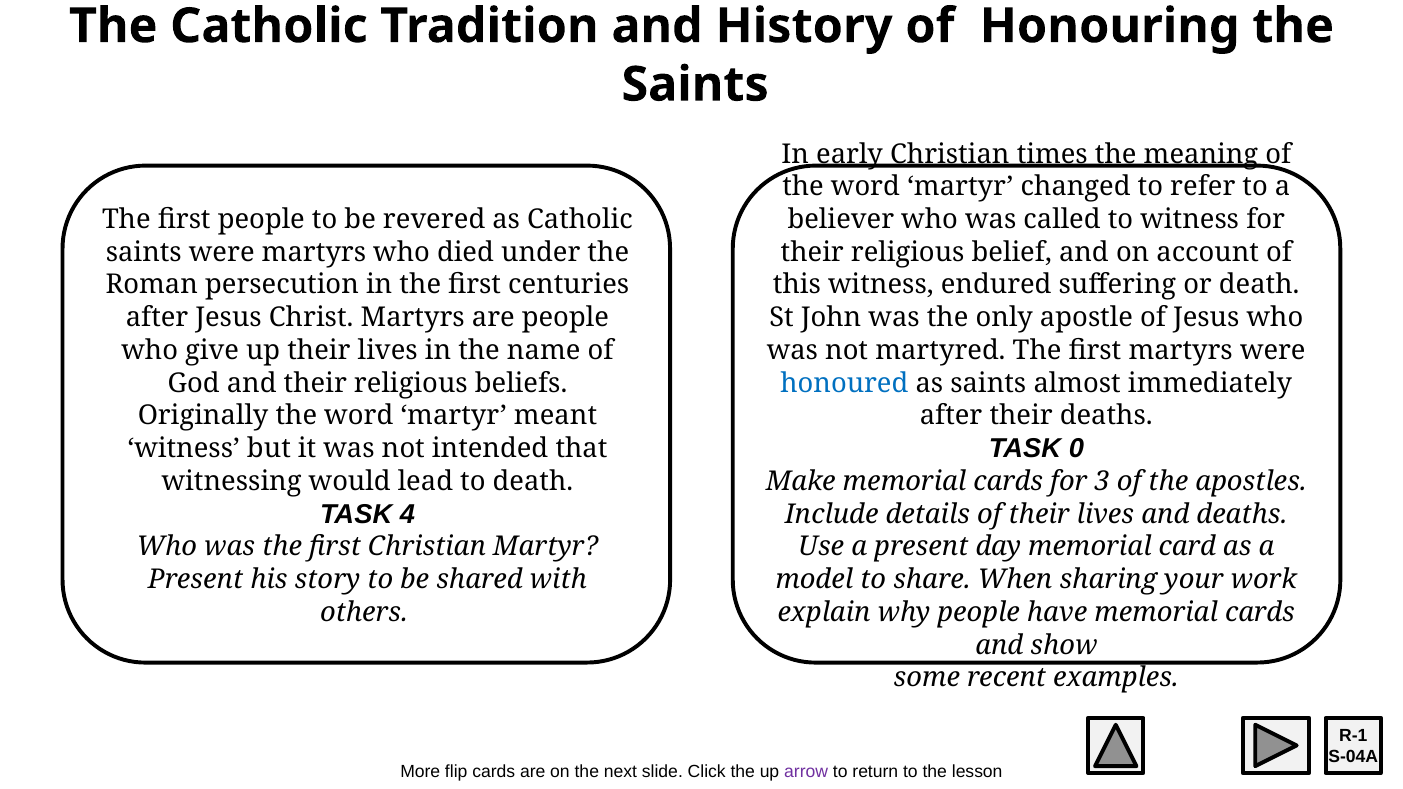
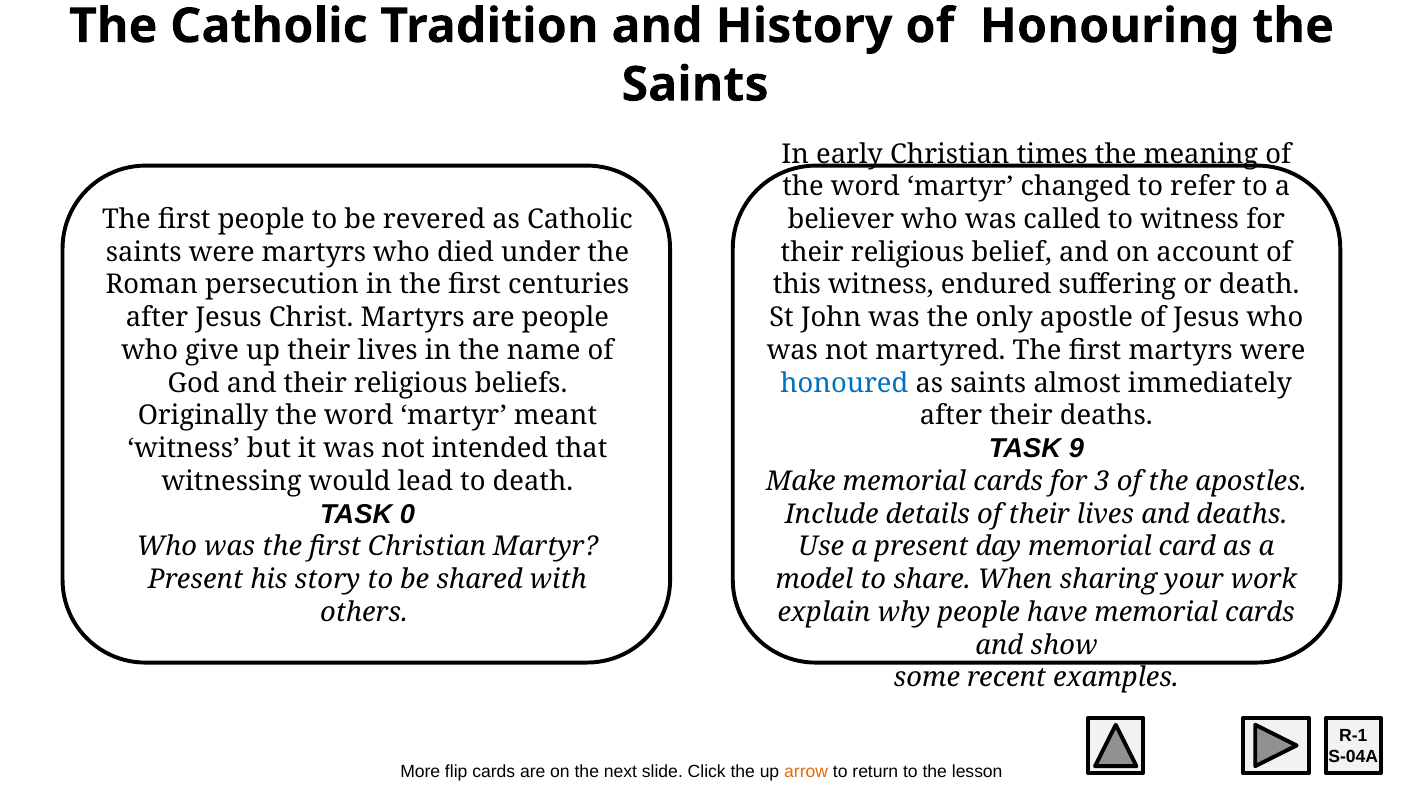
0: 0 -> 9 (1076, 449)
4: 4 -> 0 (408, 514)
arrow colour: purple -> orange (806, 772)
